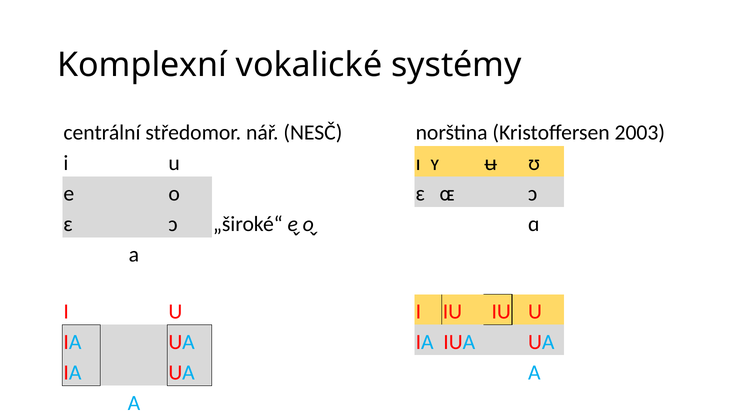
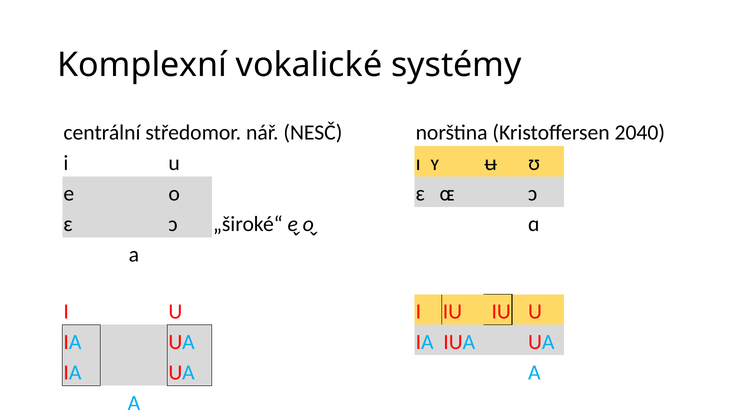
2003: 2003 -> 2040 (640, 133)
